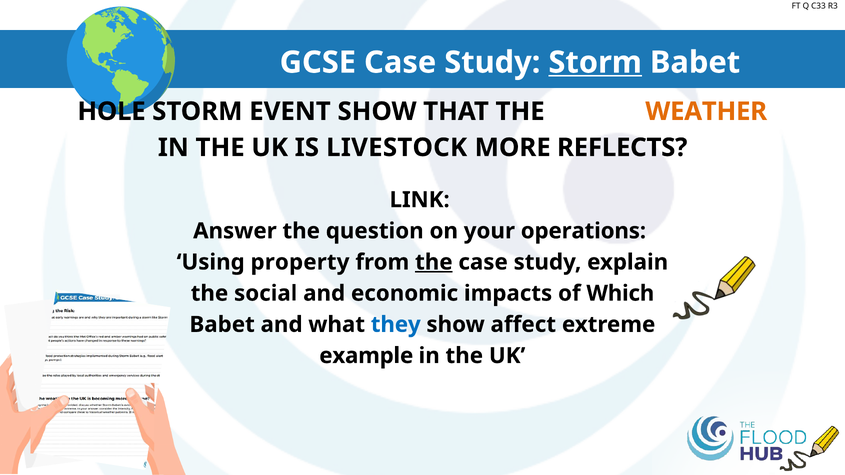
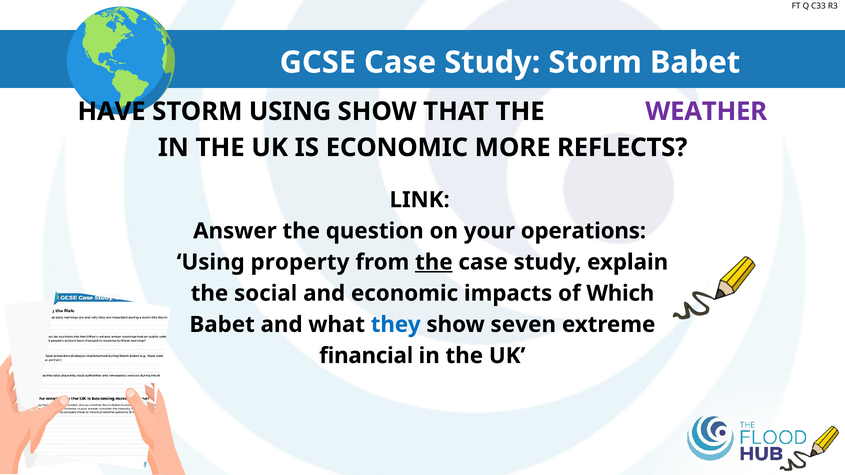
Storm underline: present -> none (595, 62)
HOLE: HOLE -> HAVE (112, 111)
STORM EVENT: EVENT -> USING (290, 111)
WEATHER colour: orange -> purple (706, 111)
IS LIVESTOCK: LIVESTOCK -> ECONOMIC (397, 148)
affect: affect -> seven (523, 325)
example: example -> financial (366, 356)
